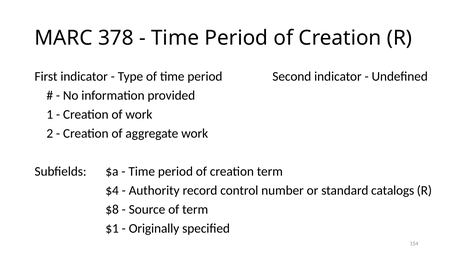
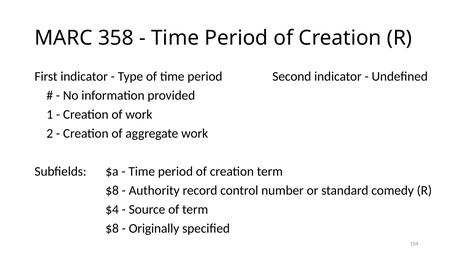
378: 378 -> 358 (116, 38)
$4: $4 -> $8 (112, 190)
catalogs: catalogs -> comedy (393, 190)
$8: $8 -> $4 (112, 209)
$1: $1 -> $8 (112, 228)
